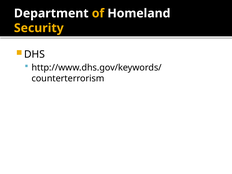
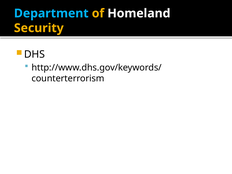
Department colour: white -> light blue (51, 13)
